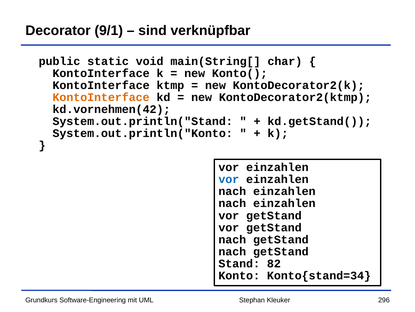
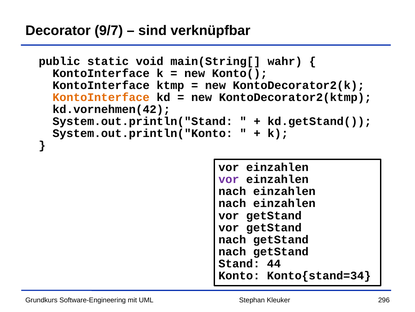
9/1: 9/1 -> 9/7 (109, 30)
char: char -> wahr (285, 61)
vor colour: blue -> purple (229, 179)
82: 82 -> 44 (274, 263)
